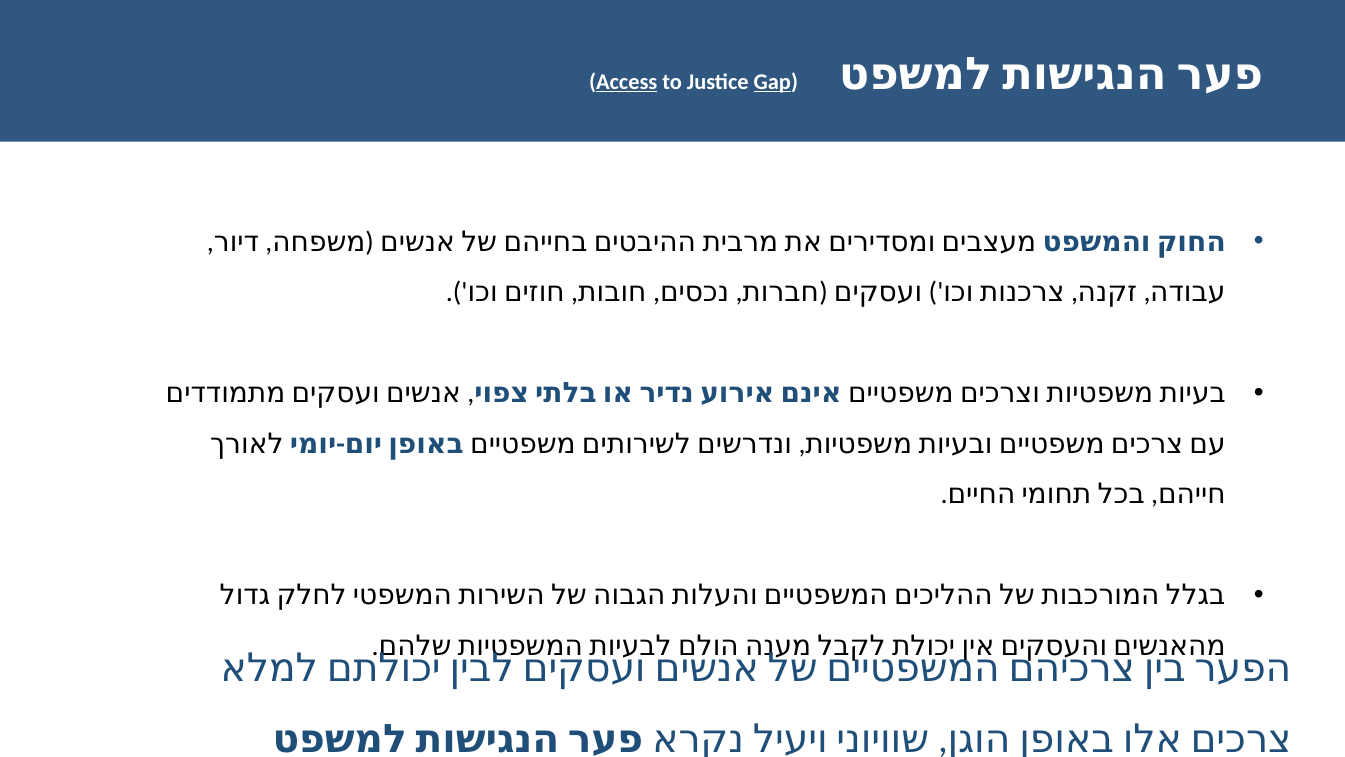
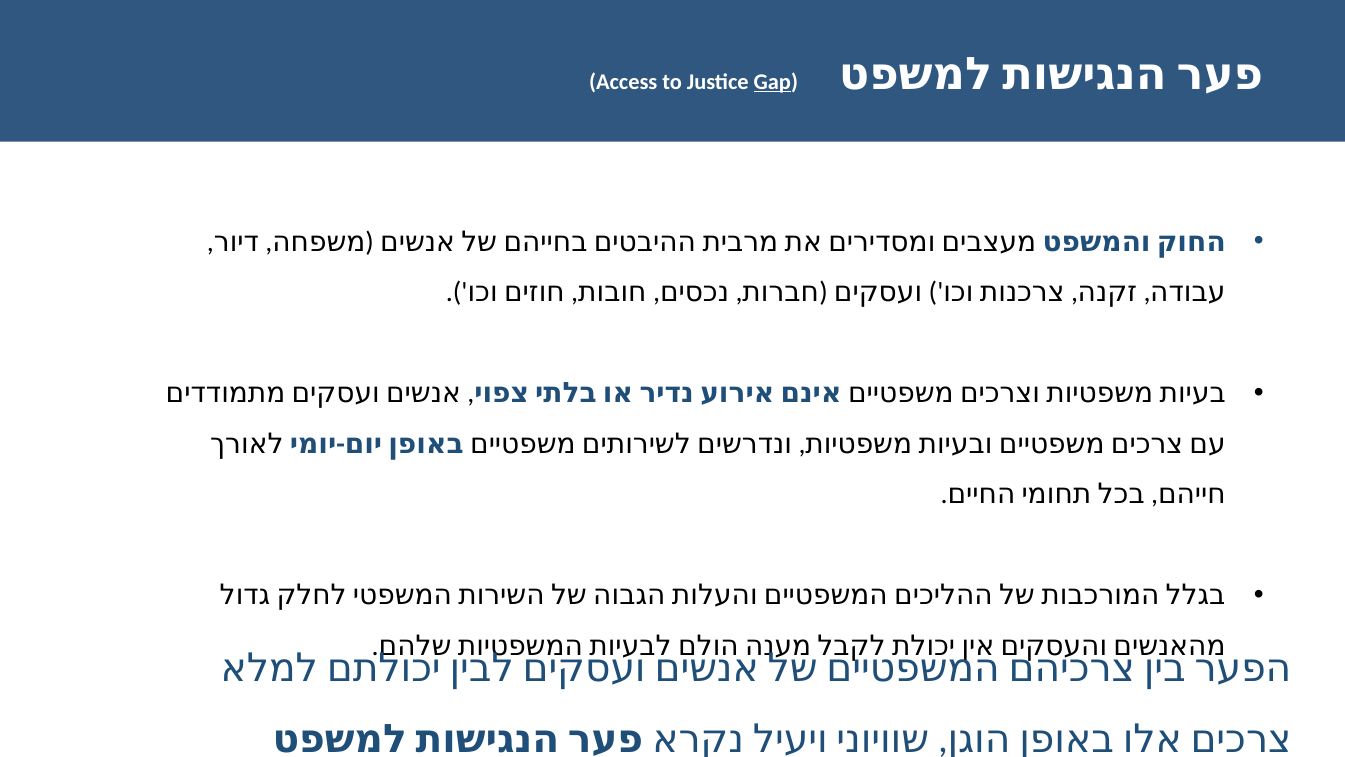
Access underline: present -> none (627, 82)
